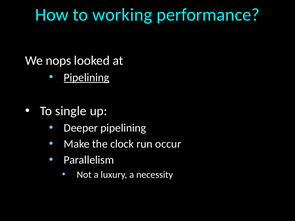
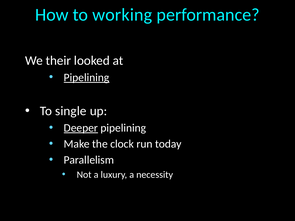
nops: nops -> their (58, 61)
Deeper underline: none -> present (81, 128)
occur: occur -> today (168, 144)
